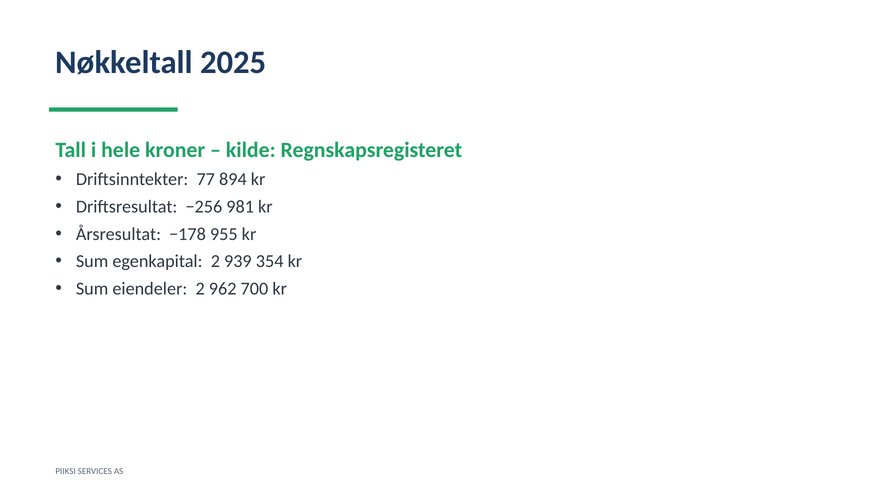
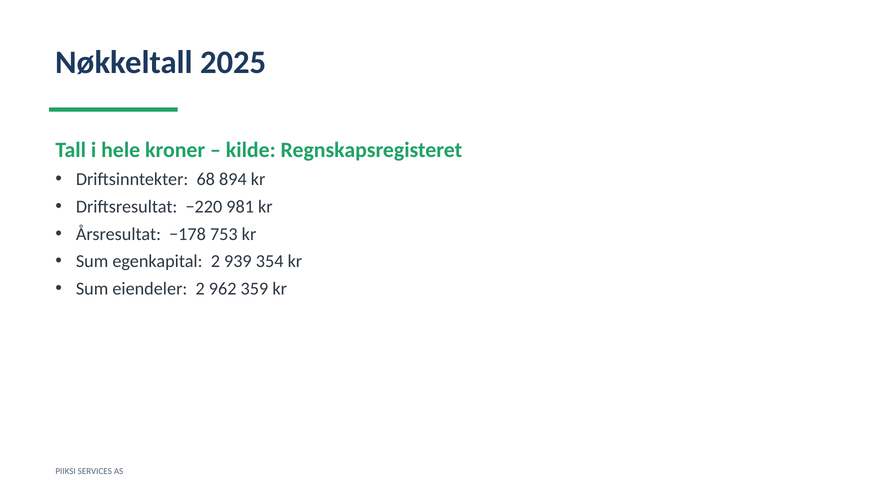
77: 77 -> 68 (206, 179)
−256: −256 -> −220 (204, 207)
955: 955 -> 753 (224, 234)
700: 700 -> 359 (254, 288)
